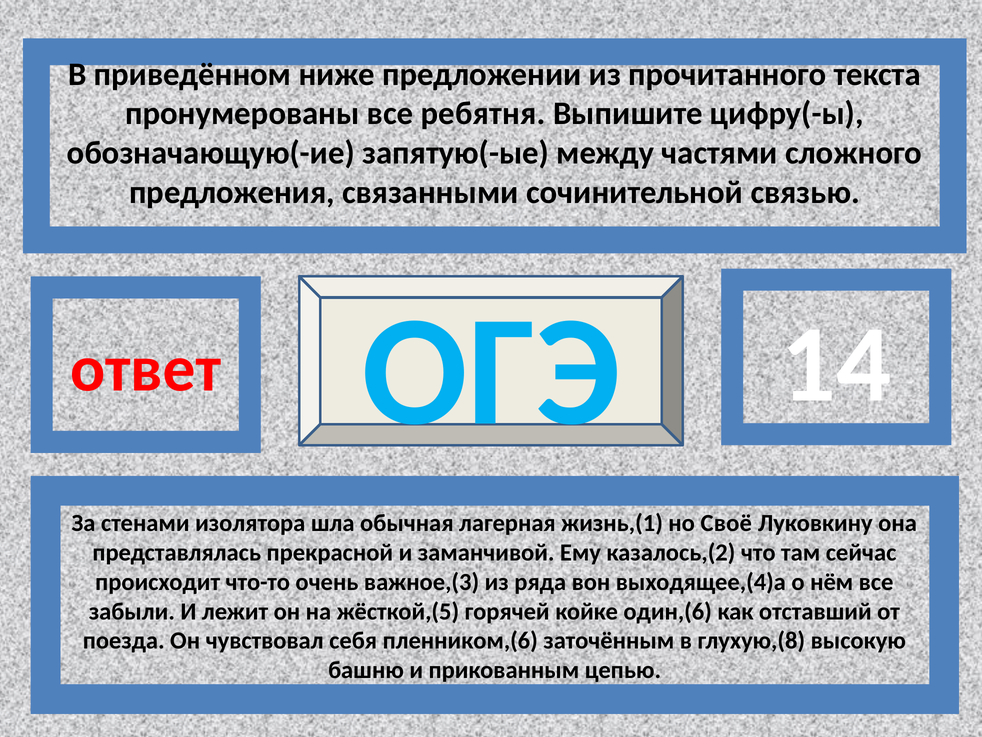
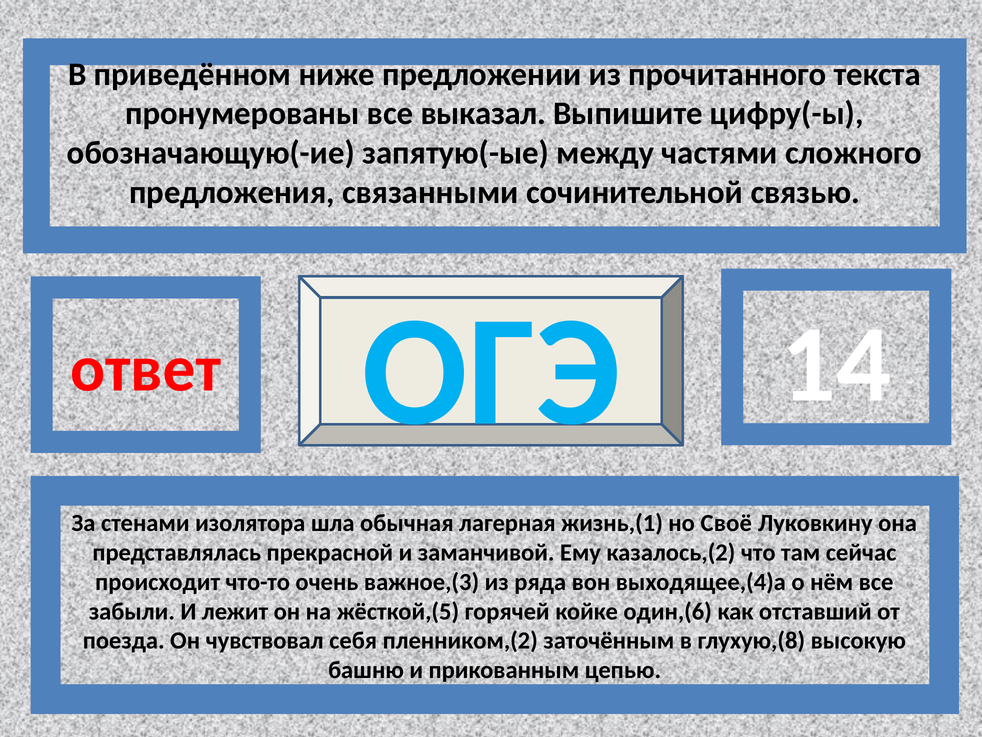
ребятня: ребятня -> выказал (483, 114)
пленником,(6: пленником,(6 -> пленником,(2 (460, 640)
